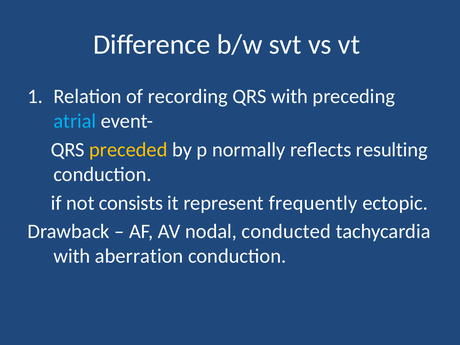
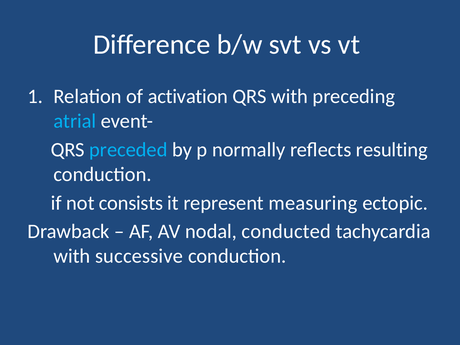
recording: recording -> activation (188, 97)
preceded colour: yellow -> light blue (128, 150)
frequently: frequently -> measuring (313, 203)
aberration: aberration -> successive (139, 256)
